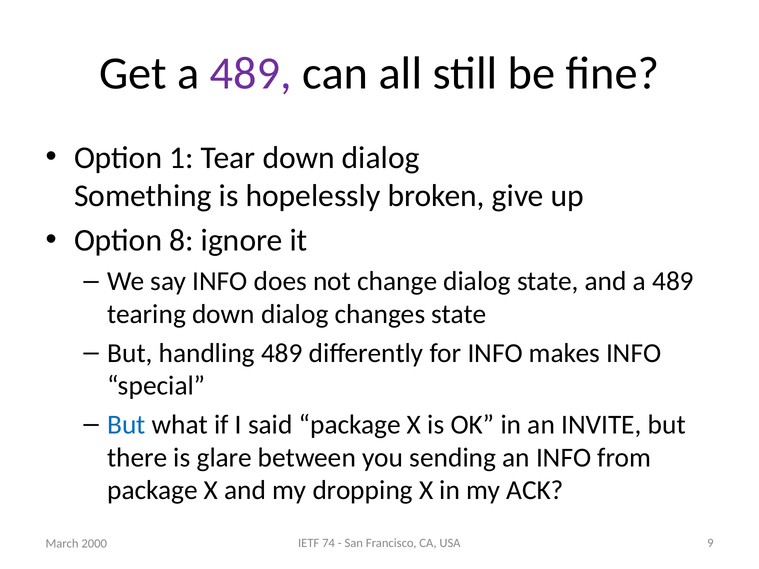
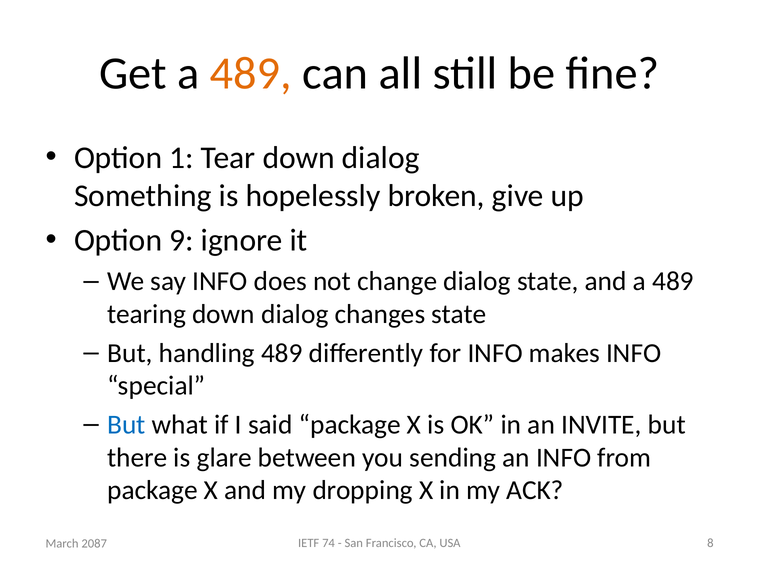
489 colour: purple -> orange (251, 73)
8: 8 -> 9 (182, 240)
9: 9 -> 8 (710, 544)
2000: 2000 -> 2087 (94, 544)
